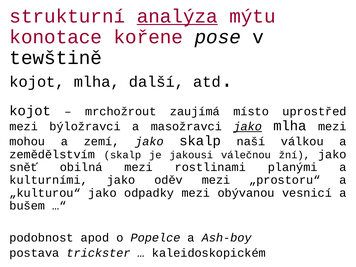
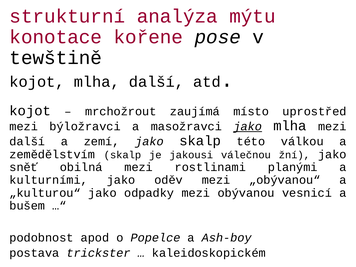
analýza underline: present -> none (177, 16)
mohou: mohou -> další (27, 141)
naší: naší -> této (251, 141)
„prostoru“: „prostoru“ -> „obývanou“ (285, 180)
